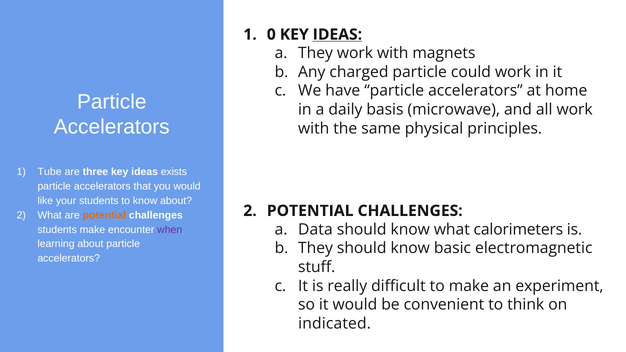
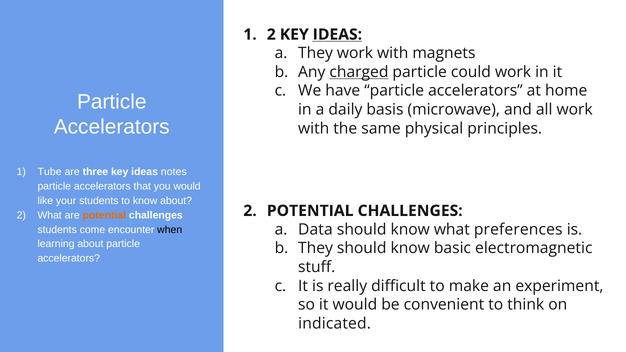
0: 0 -> 2 (271, 35)
charged underline: none -> present (359, 72)
exists: exists -> notes (174, 172)
calorimeters: calorimeters -> preferences (518, 230)
students make: make -> come (92, 230)
when colour: purple -> black (170, 230)
